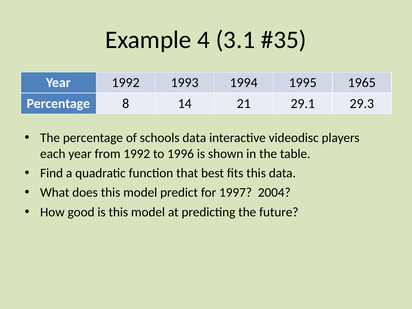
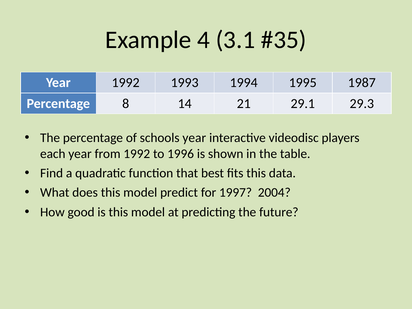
1965: 1965 -> 1987 (362, 83)
schools data: data -> year (194, 138)
